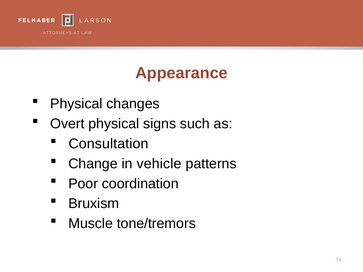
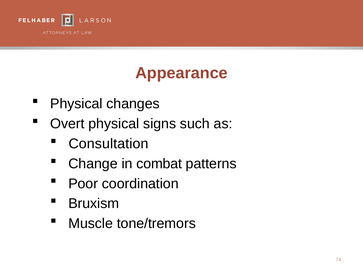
vehicle: vehicle -> combat (159, 164)
